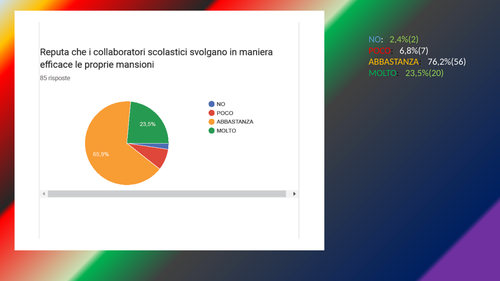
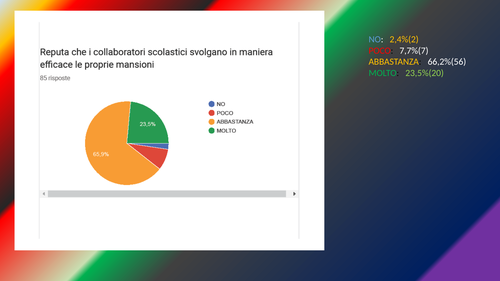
2,4%(2 colour: light green -> yellow (404, 39)
6,8%(7: 6,8%(7 -> 7,7%(7 (414, 51)
76,2%(56: 76,2%(56 -> 66,2%(56 (447, 62)
